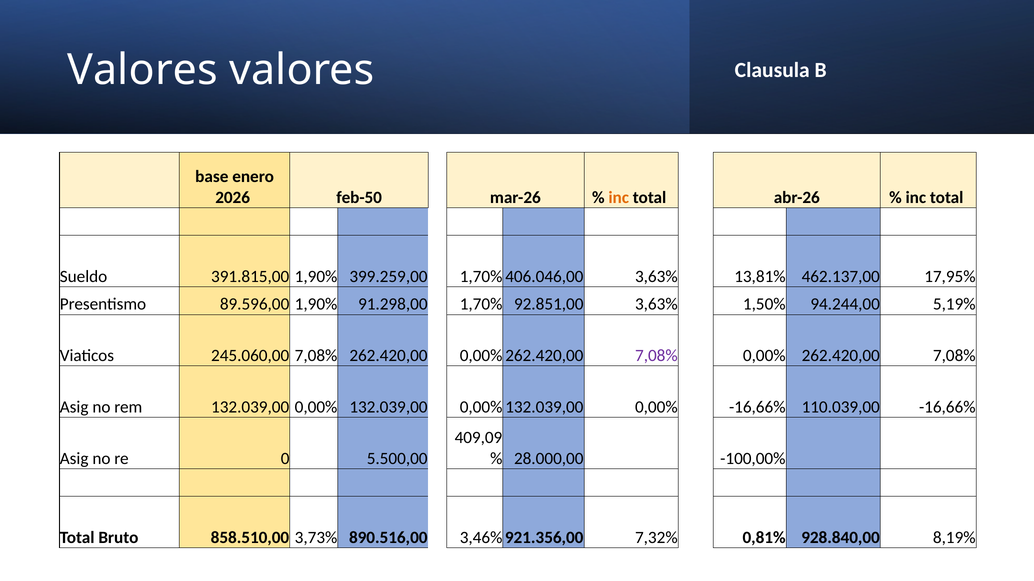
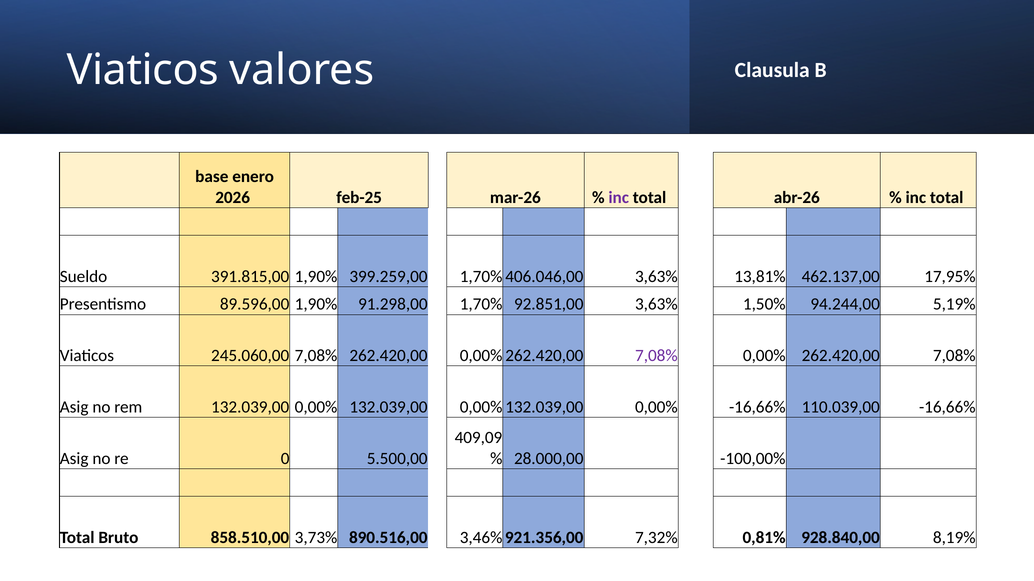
Valores: Valores -> Viaticos (143, 70)
feb-50: feb-50 -> feb-25 (359, 198)
inc colour: orange -> purple (619, 198)
